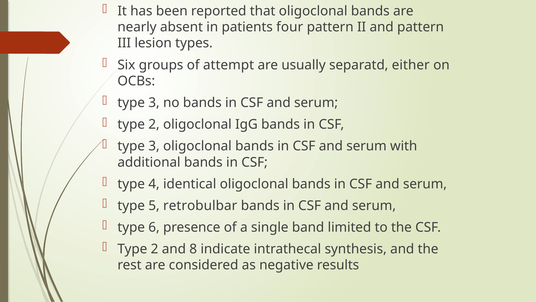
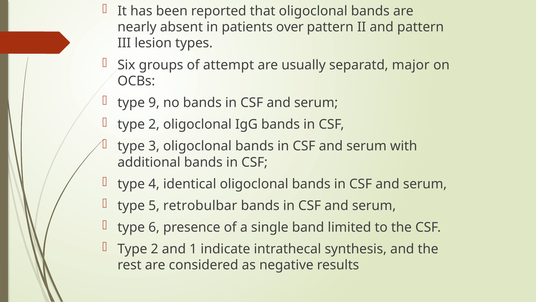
four: four -> over (290, 27)
either: either -> major (411, 65)
3: 3 -> 9 (154, 103)
8: 8 -> 1 (193, 249)
